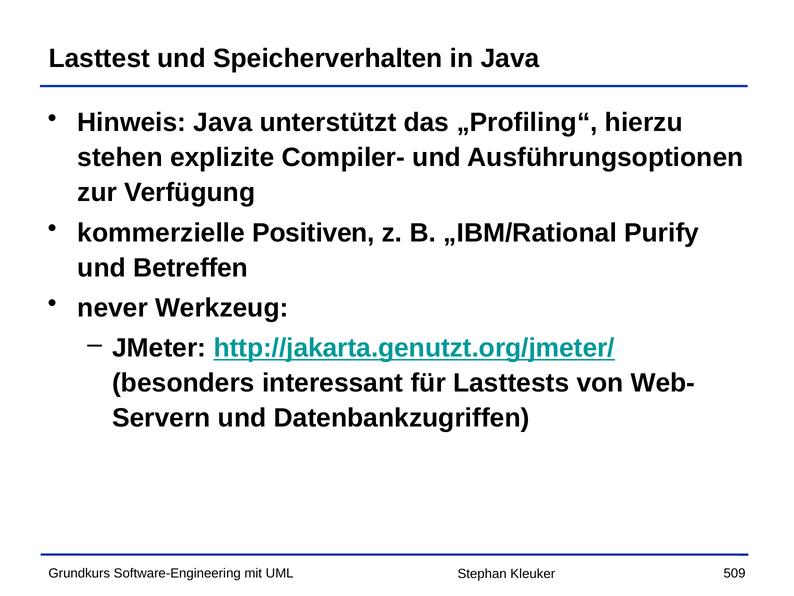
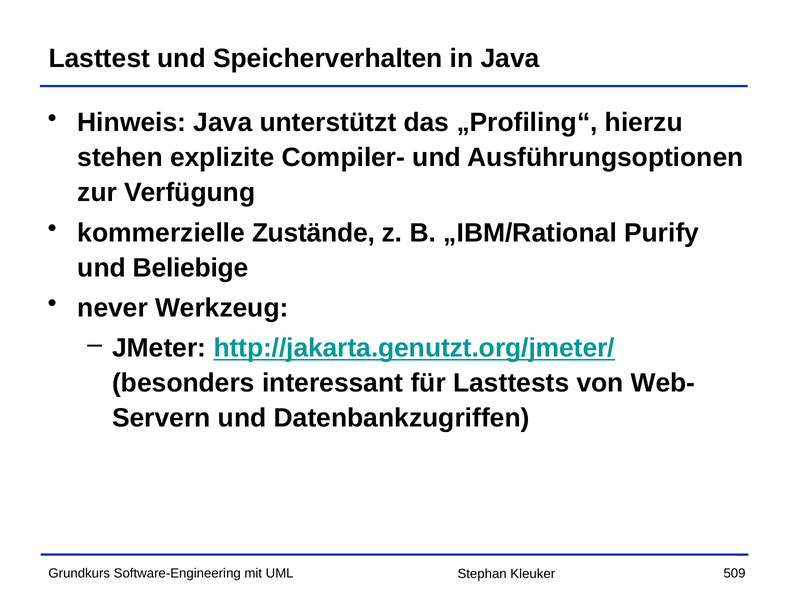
Positiven: Positiven -> Zustände (313, 233)
Betreffen: Betreffen -> Beliebige (191, 268)
